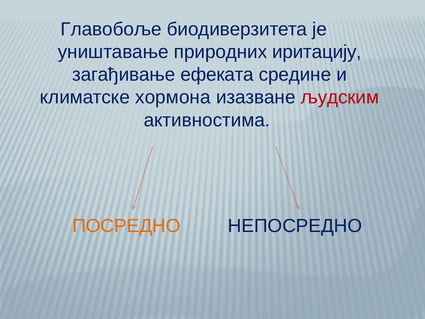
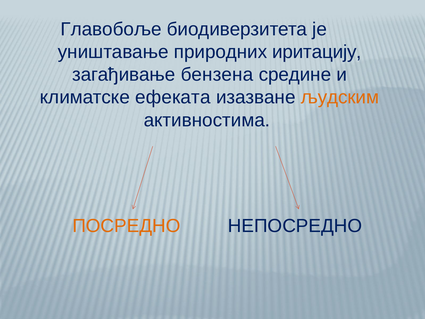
ефеката: ефеката -> бензена (217, 75)
хормона: хормона -> ефеката (173, 97)
људским colour: red -> orange (340, 97)
